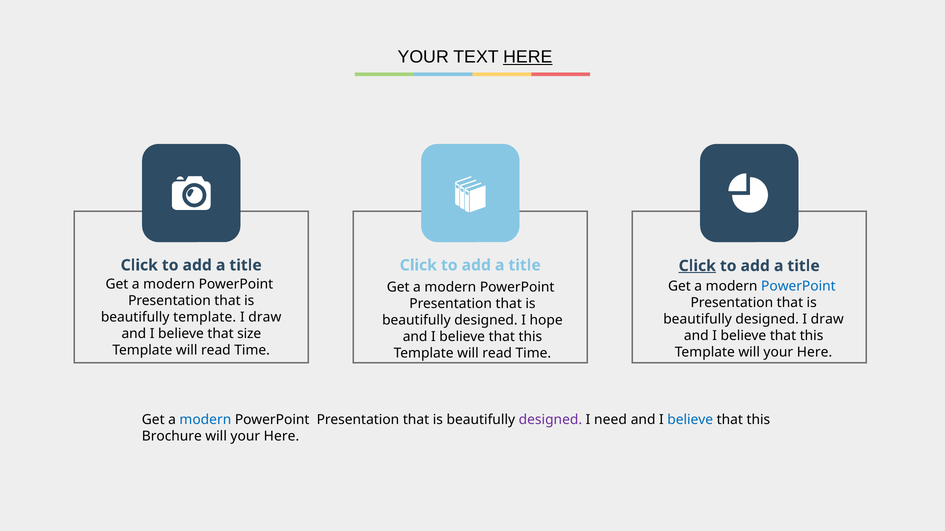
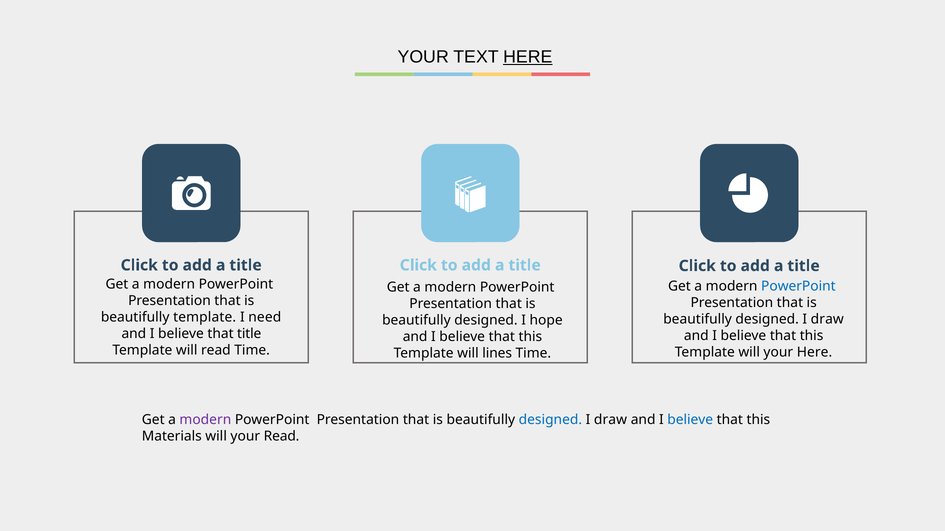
Click underline: present -> none (697, 266)
draw: draw -> need (265, 318)
that size: size -> title (249, 334)
read: read -> lines (497, 354)
modern colour: blue -> purple (205, 420)
designed colour: purple -> blue (550, 420)
need: need -> draw (611, 420)
Brochure: Brochure -> Materials (172, 437)
Here: Here -> Read (282, 437)
